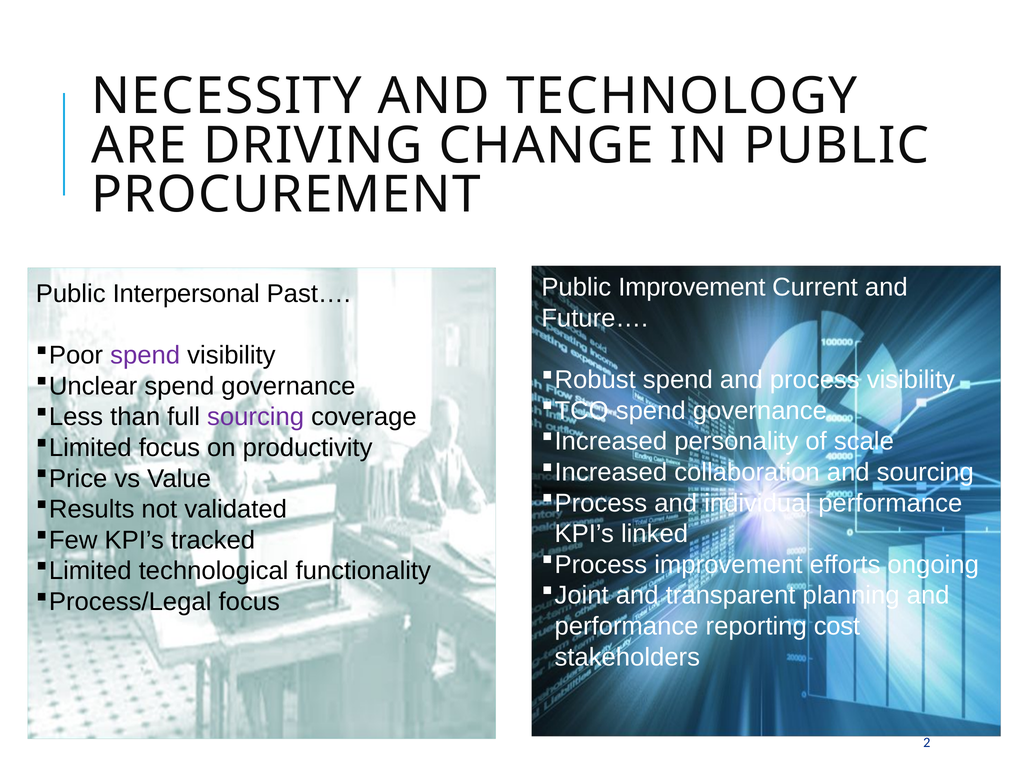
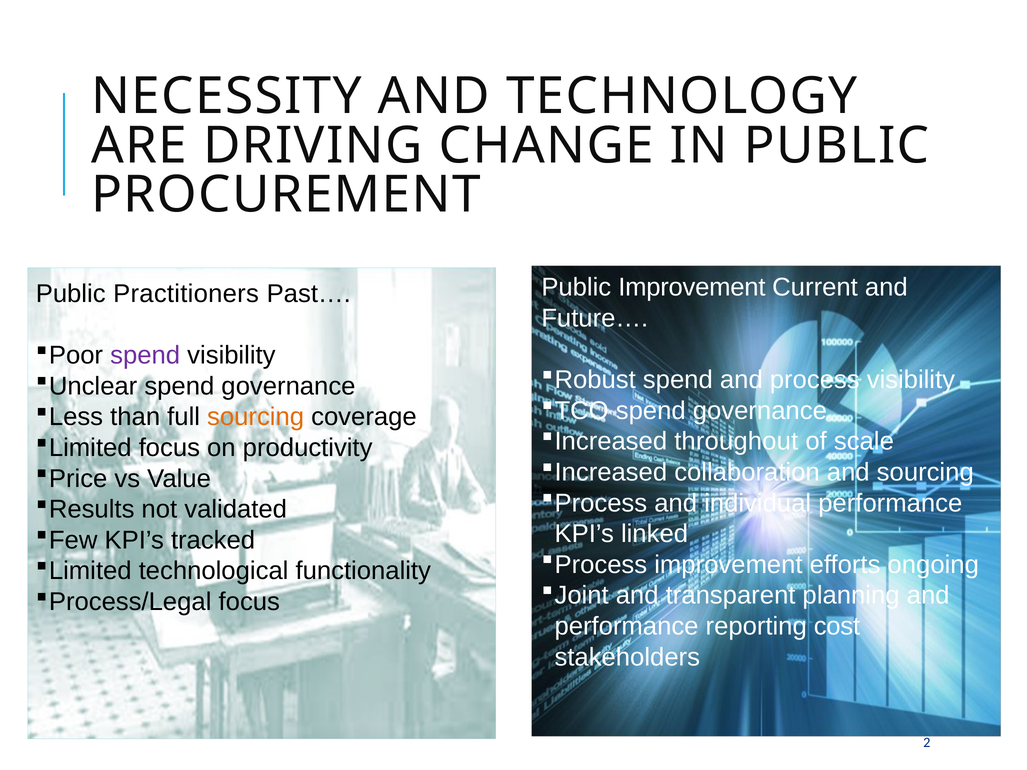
Interpersonal: Interpersonal -> Practitioners (186, 294)
sourcing colour: purple -> orange (256, 417)
personality: personality -> throughout (736, 442)
